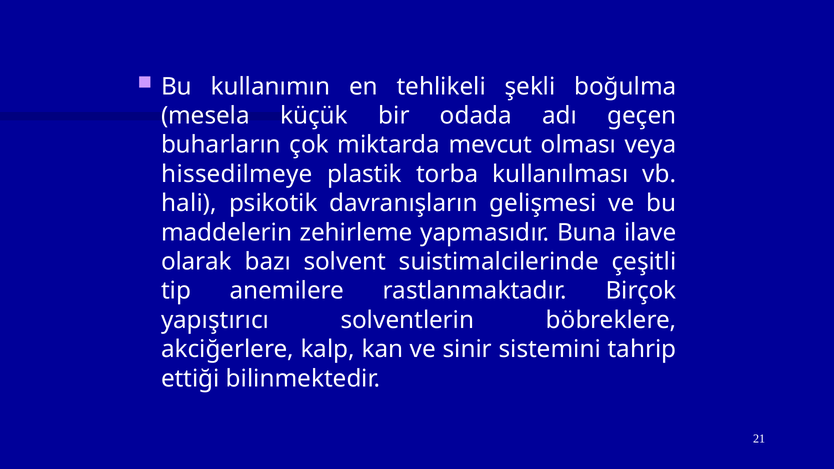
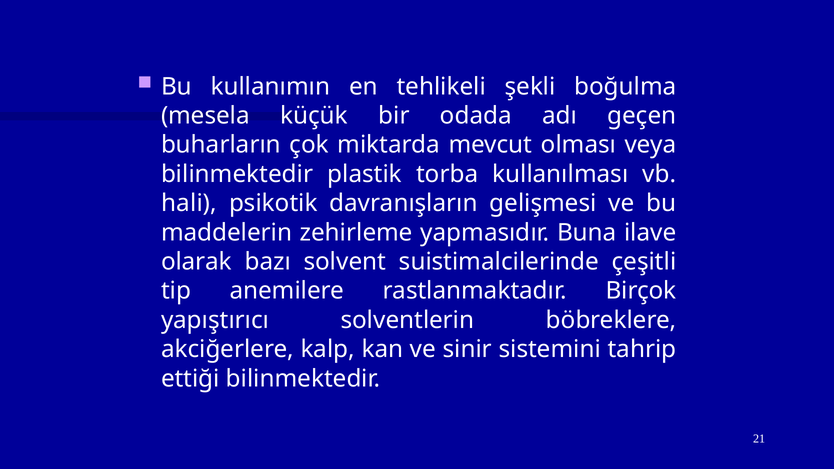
hissedilmeye: hissedilmeye -> bilinmektedir (237, 174)
